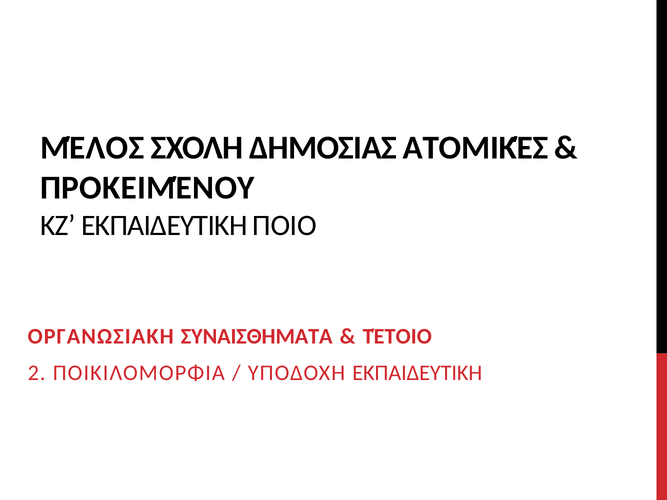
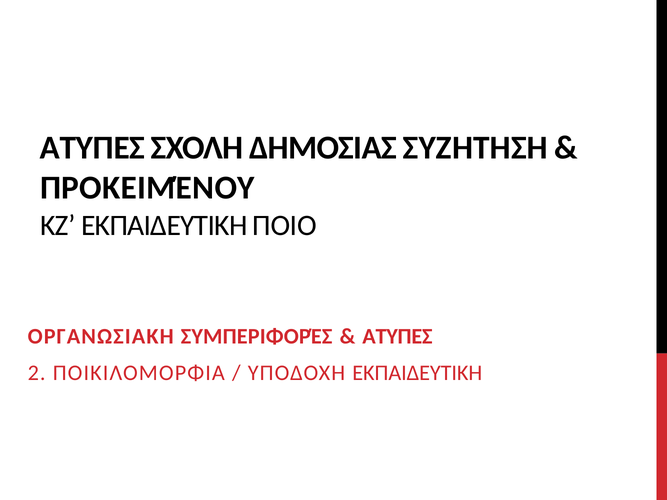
ΜΈΛΟΣ: ΜΈΛΟΣ -> ΑΤΥΠΕΣ (92, 148)
ΑΤΟΜΙΚΈΣ: ΑΤΟΜΙΚΈΣ -> ΣΥΖΗΤΗΣΗ (475, 148)
ΣΥΝΑΙΣΘΗΜΑΤΑ: ΣΥΝΑΙΣΘΗΜΑΤΑ -> ΣΥΜΠΕΡΙΦΟΡΈΣ (257, 337)
ΤΈΤΟΙΟ: ΤΈΤΟΙΟ -> ΑΤΥΠΕΣ (397, 337)
